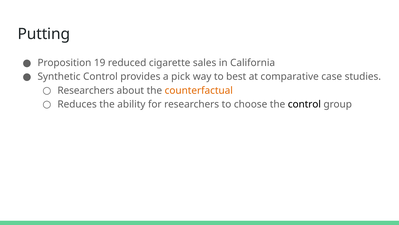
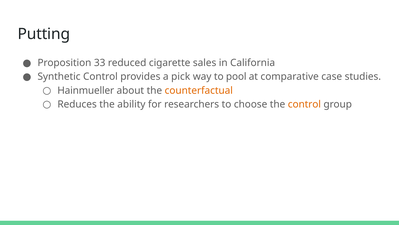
19: 19 -> 33 (100, 63)
best: best -> pool (236, 77)
Researchers: Researchers -> Hainmueller (86, 90)
control colour: black -> orange (304, 104)
